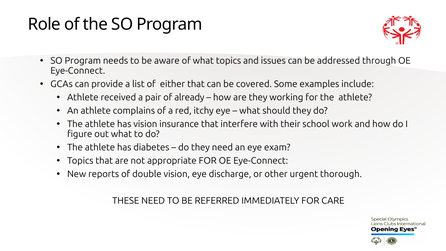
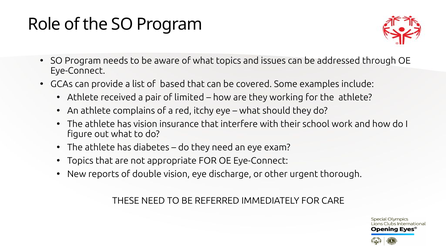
either: either -> based (173, 84)
already: already -> limited (189, 97)
